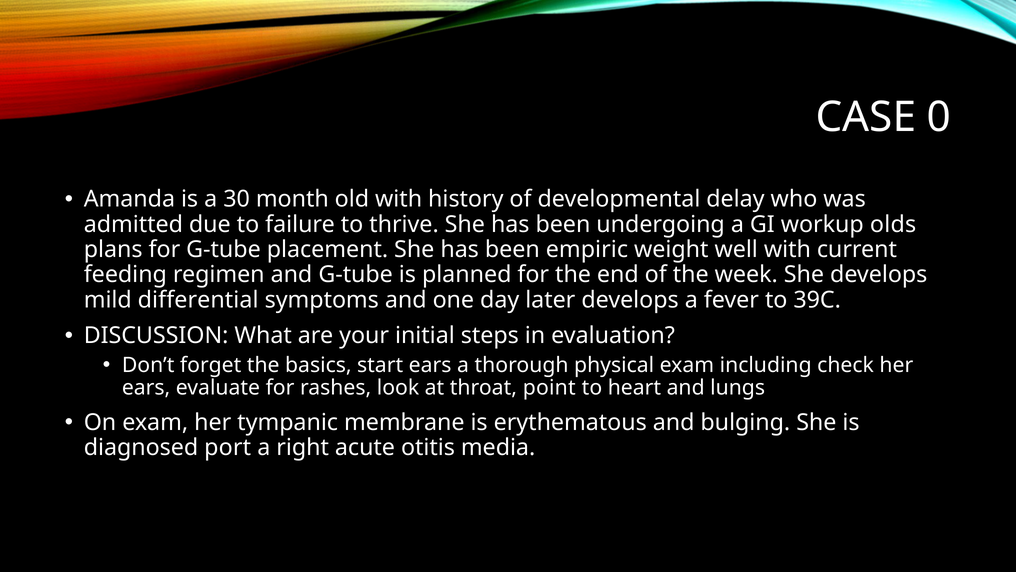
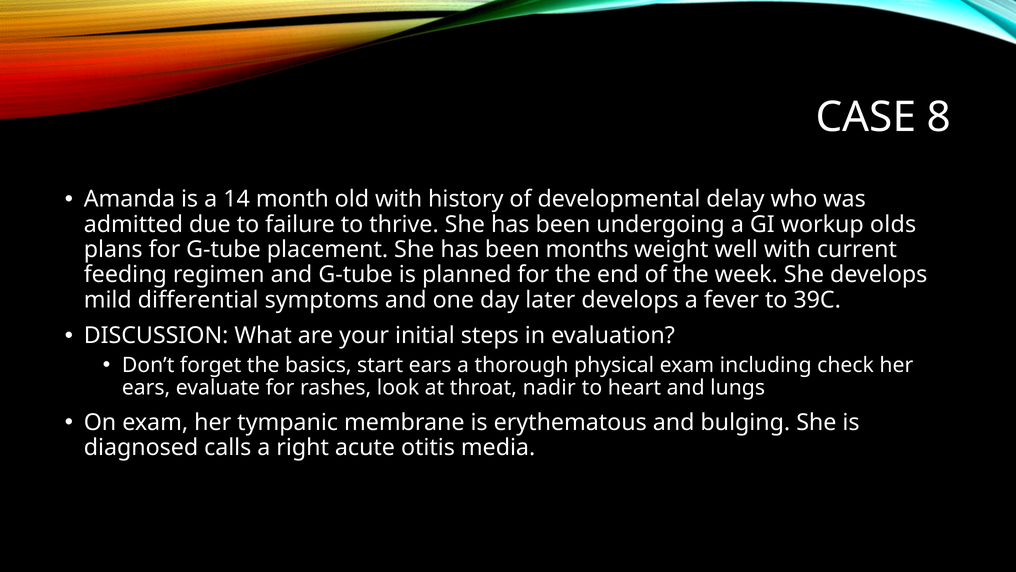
0: 0 -> 8 (939, 117)
30: 30 -> 14 (237, 199)
empiric: empiric -> months (587, 249)
point: point -> nadir (549, 388)
port: port -> calls (228, 447)
